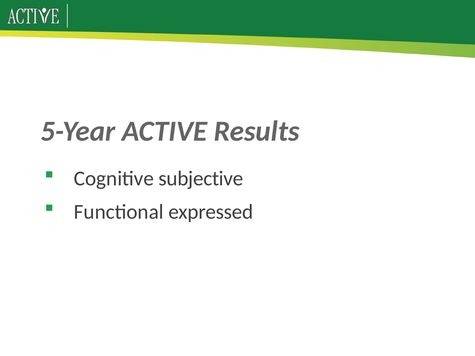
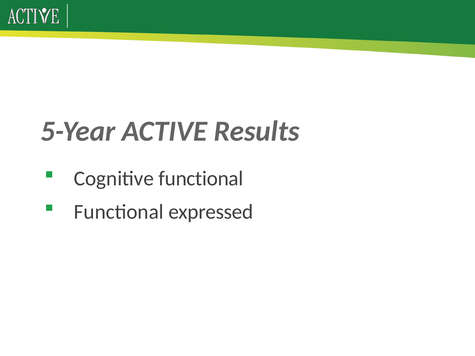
Cognitive subjective: subjective -> functional (201, 179)
